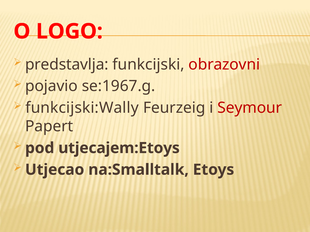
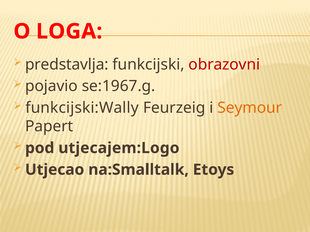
LOGO: LOGO -> LOGA (69, 31)
Seymour colour: red -> orange (250, 108)
utjecajem:Etoys: utjecajem:Etoys -> utjecajem:Logo (119, 148)
